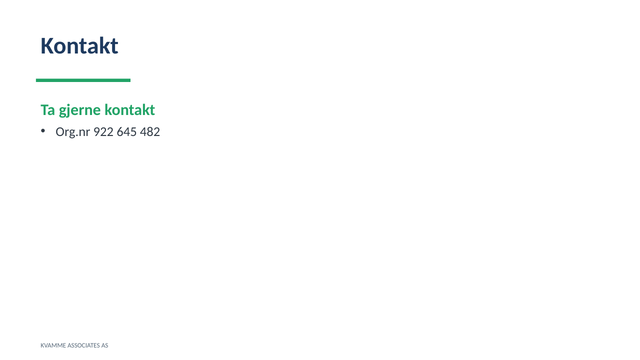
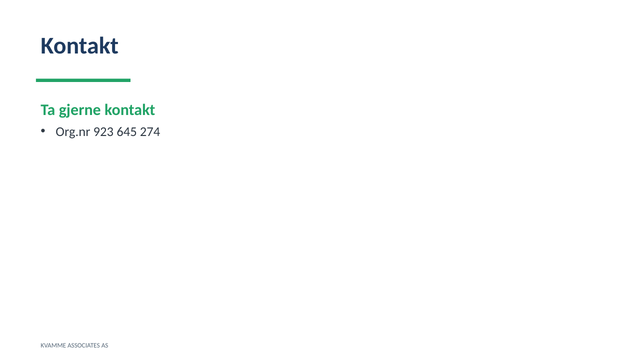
922: 922 -> 923 (103, 132)
482: 482 -> 274 (150, 132)
